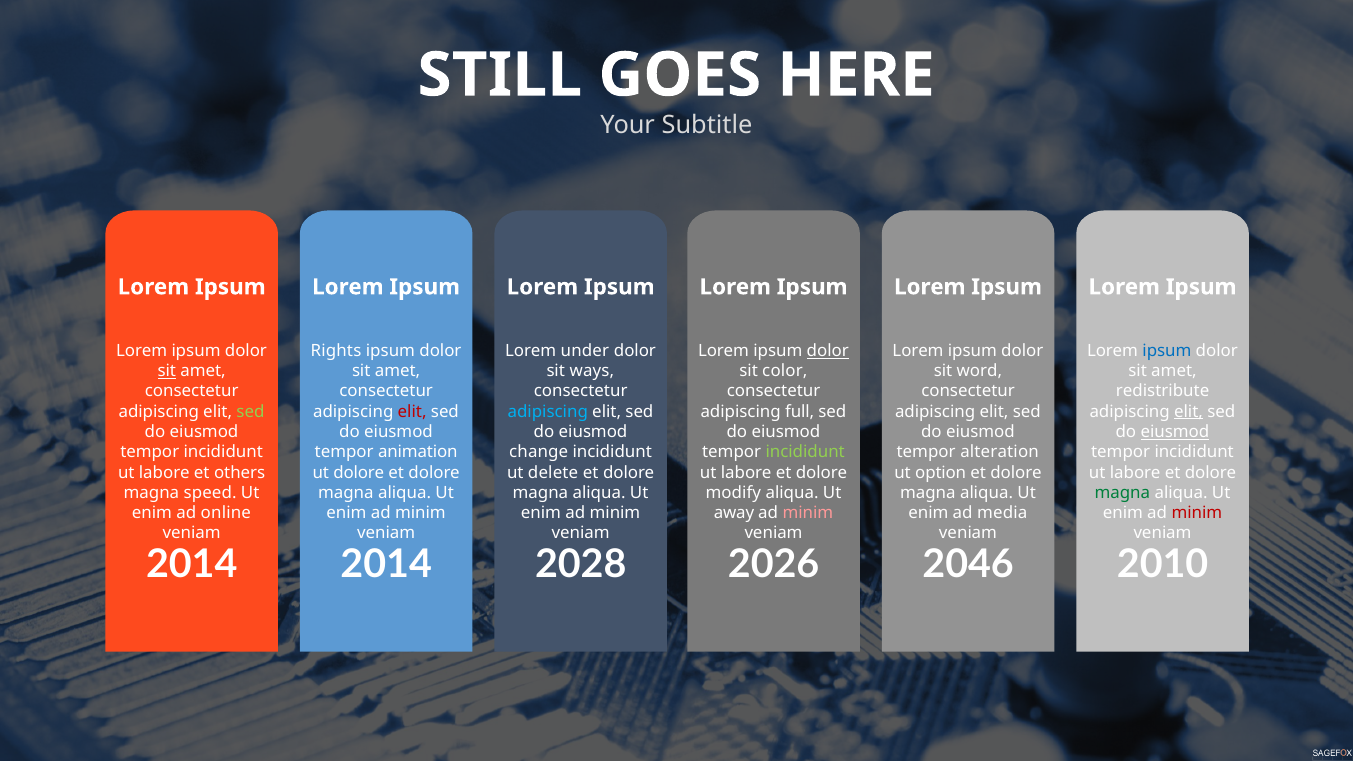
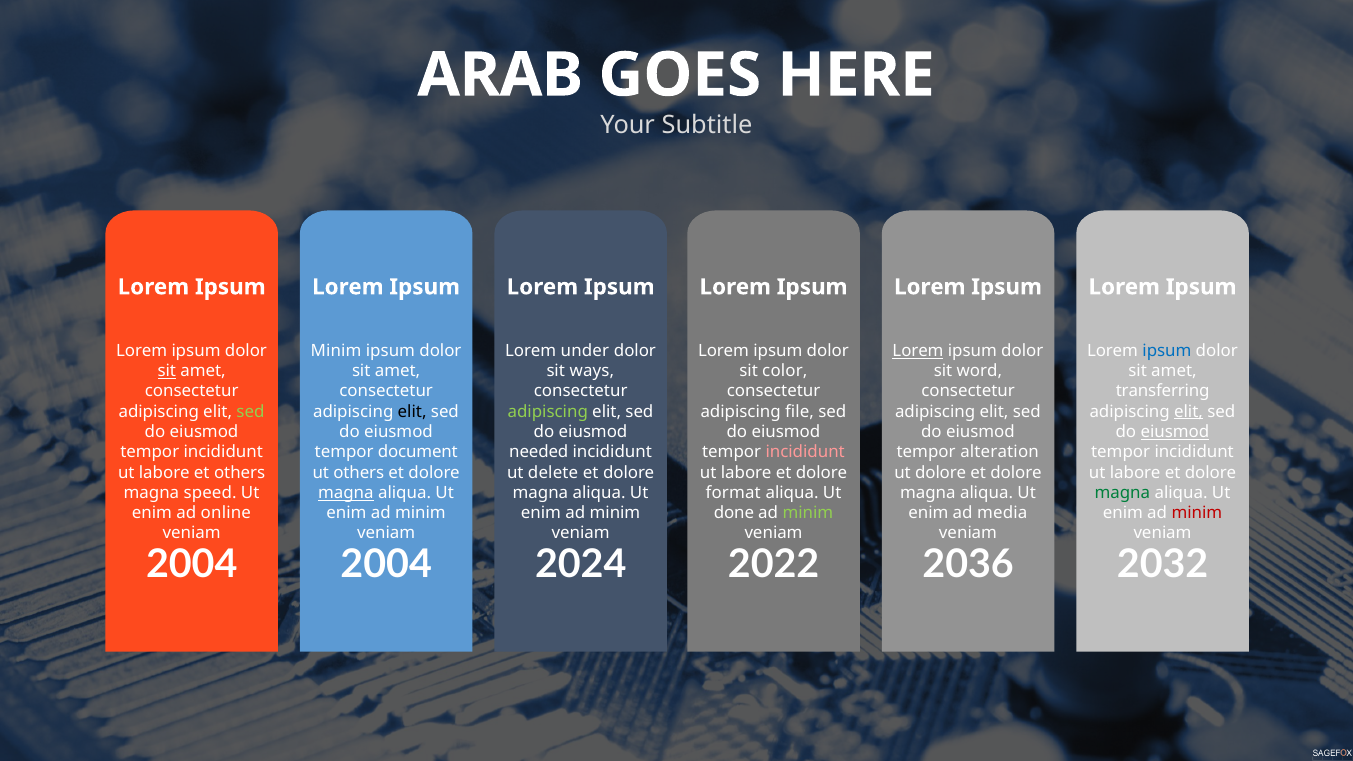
STILL: STILL -> ARAB (500, 75)
Rights: Rights -> Minim (336, 351)
dolor underline: present -> none (828, 351)
Lorem underline: none -> present (918, 351)
redistribute: redistribute -> transferring (1163, 391)
elit colour: red -> black (412, 412)
adipiscing colour: light blue -> light green (548, 412)
full: full -> file (800, 412)
animation: animation -> document (418, 452)
change: change -> needed (539, 452)
incididunt colour: light green -> pink (805, 452)
ut dolore: dolore -> others (359, 473)
ut option: option -> dolore (941, 473)
magna underline: none -> present (346, 493)
modify: modify -> format (733, 493)
away: away -> done (734, 513)
minim colour: pink -> light green (808, 513)
2014: 2014 -> 2004 (192, 564)
2014: 2014 -> 2004 (386, 564)
2028: 2028 -> 2024 (581, 564)
2026: 2026 -> 2022 (774, 564)
2046: 2046 -> 2036 (968, 564)
2010: 2010 -> 2032 (1163, 564)
